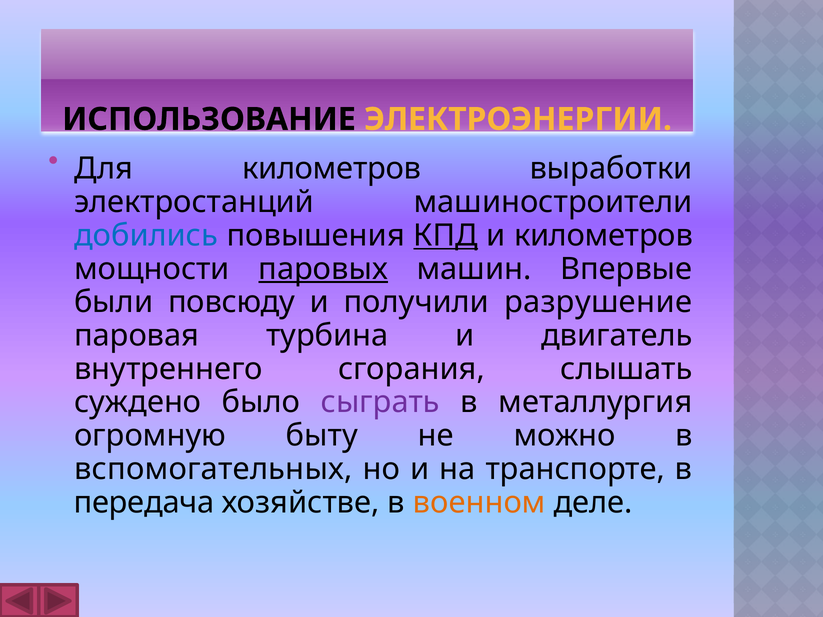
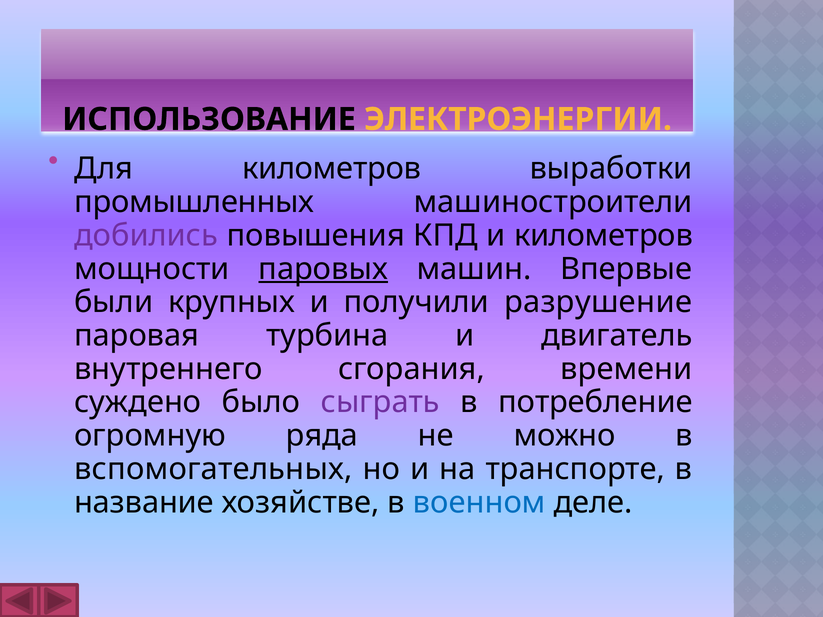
электростанций: электростанций -> промышленных (194, 202)
добились colour: blue -> purple (146, 236)
КПД underline: present -> none (446, 236)
повсюду: повсюду -> крупных (231, 302)
слышать: слышать -> времени (626, 369)
металлургия: металлургия -> потребление (595, 402)
быту: быту -> ряда (322, 436)
передача: передача -> название (144, 503)
военном colour: orange -> blue (479, 503)
